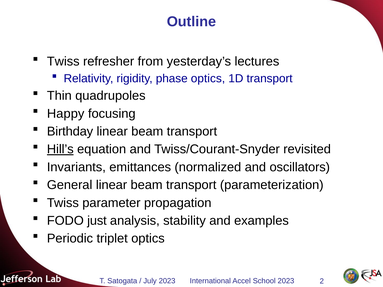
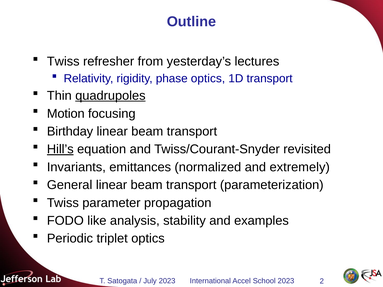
quadrupoles underline: none -> present (110, 96)
Happy: Happy -> Motion (66, 114)
oscillators: oscillators -> extremely (300, 167)
just: just -> like (97, 221)
